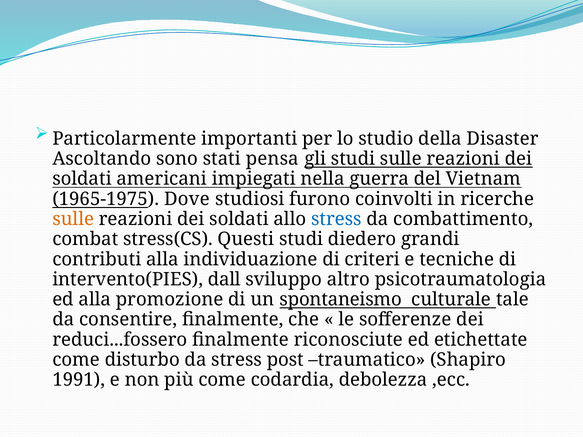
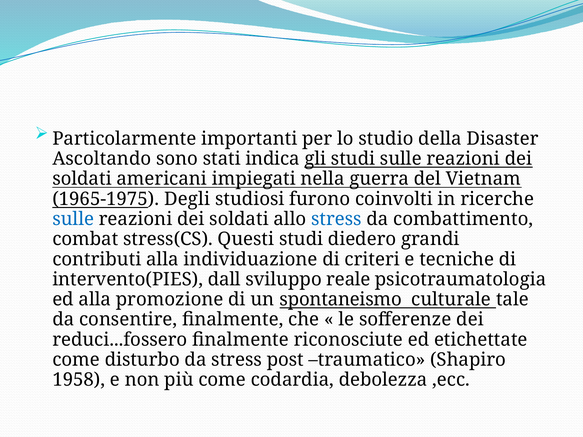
pensa: pensa -> indica (272, 159)
Dove: Dove -> Degli (187, 199)
sulle colour: orange -> blue (73, 219)
altro: altro -> reale (348, 279)
1991: 1991 -> 1958 (79, 380)
